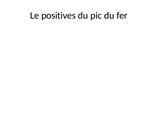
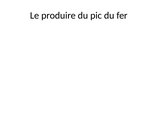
positives: positives -> produire (58, 15)
